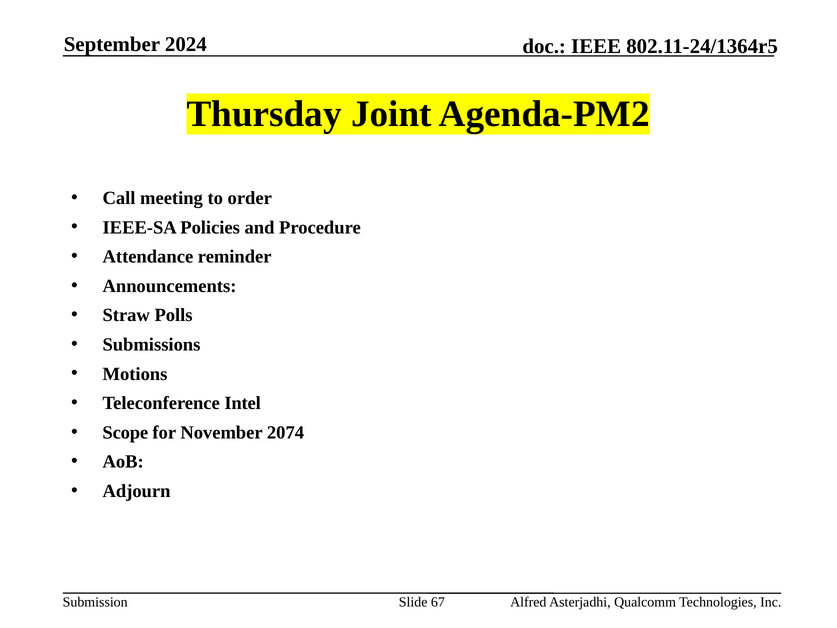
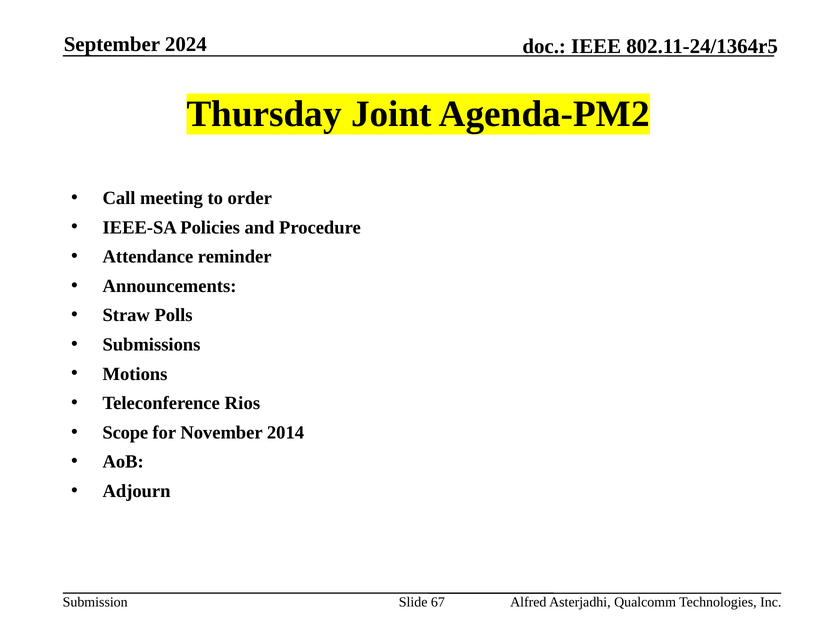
Intel: Intel -> Rios (242, 403)
2074: 2074 -> 2014 (286, 432)
